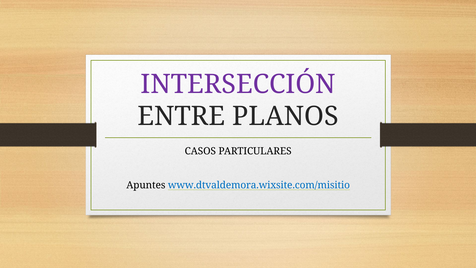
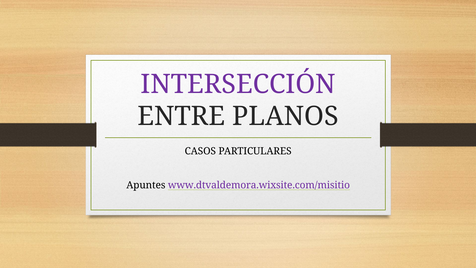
www.dtvaldemora.wixsite.com/misitio colour: blue -> purple (259, 185)
